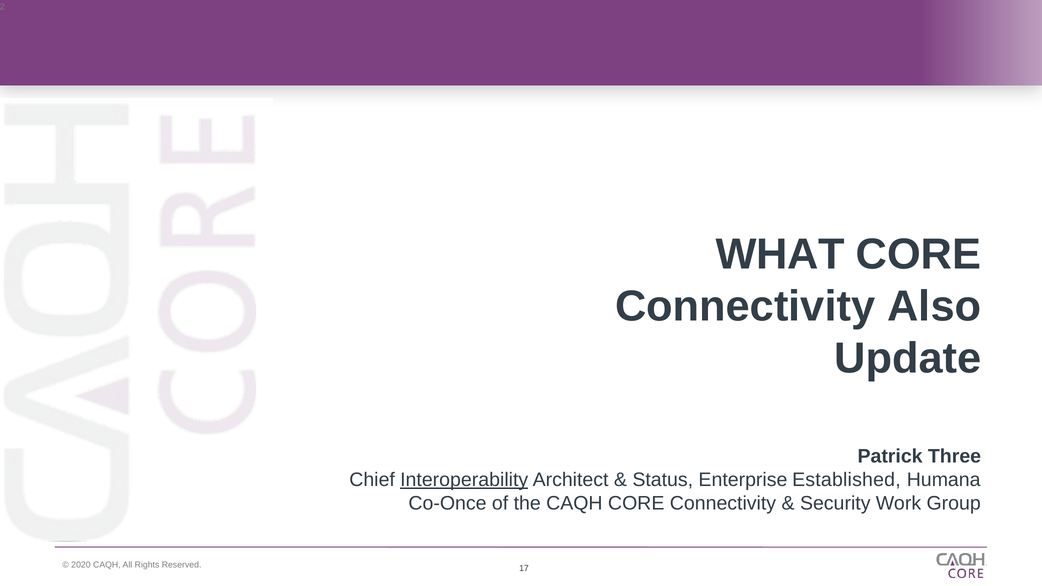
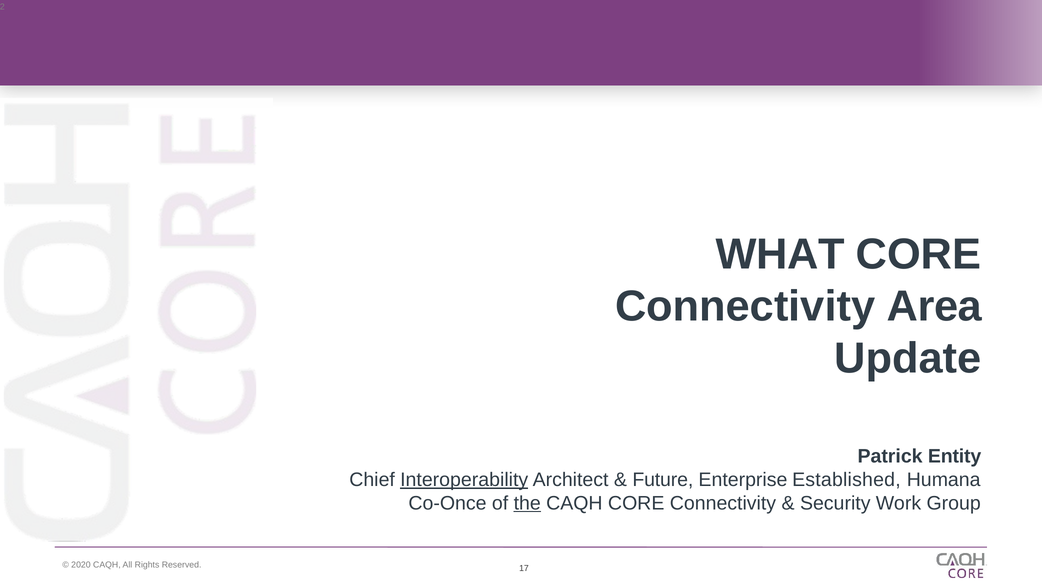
Also: Also -> Area (934, 306)
Three: Three -> Entity (955, 456)
Status: Status -> Future (663, 480)
the underline: none -> present (527, 503)
